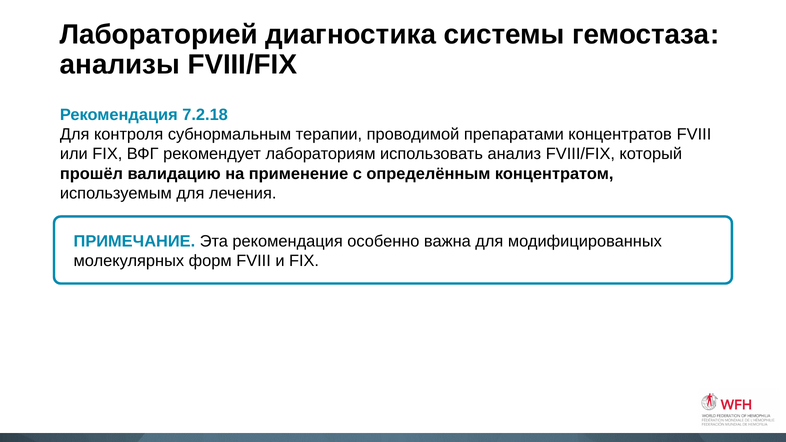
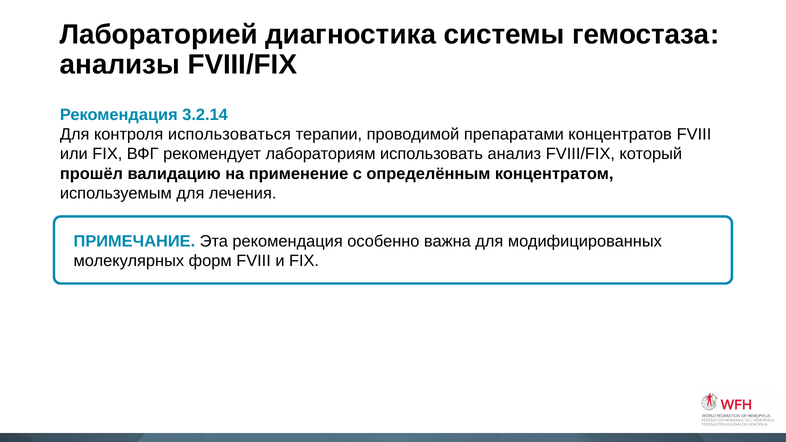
7.2.18: 7.2.18 -> 3.2.14 (205, 115)
субнормальным: субнормальным -> использоваться (229, 134)
